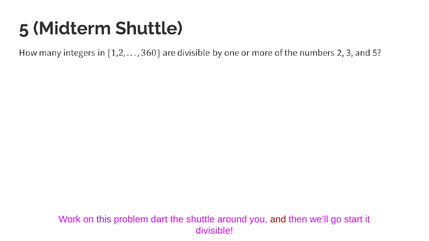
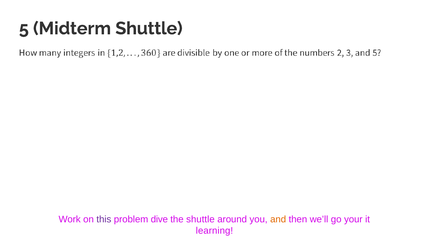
dart: dart -> dive (159, 220)
and colour: red -> orange (278, 220)
start: start -> your (353, 220)
divisible: divisible -> learning (214, 231)
